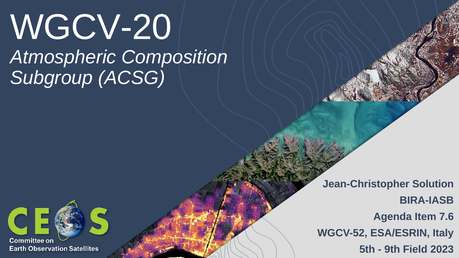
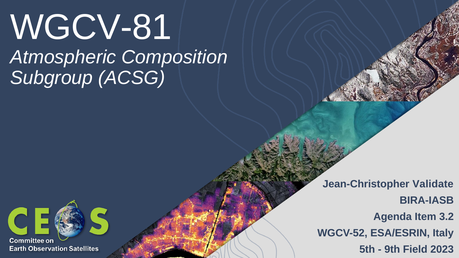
WGCV-20: WGCV-20 -> WGCV-81 (91, 27)
Solution: Solution -> Validate (433, 184)
7.6: 7.6 -> 3.2 (446, 217)
